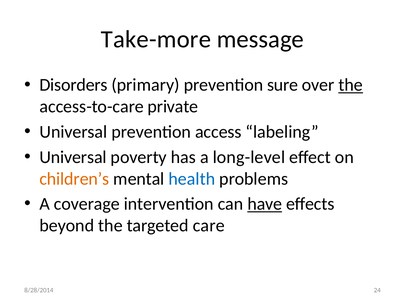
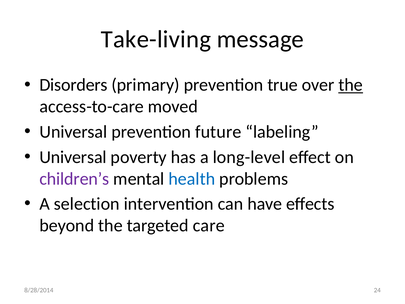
Take-more: Take-more -> Take-living (156, 39)
sure: sure -> true (283, 85)
private: private -> moved (173, 107)
access: access -> future (218, 132)
children’s colour: orange -> purple (74, 179)
coverage: coverage -> selection (87, 204)
have underline: present -> none (265, 204)
